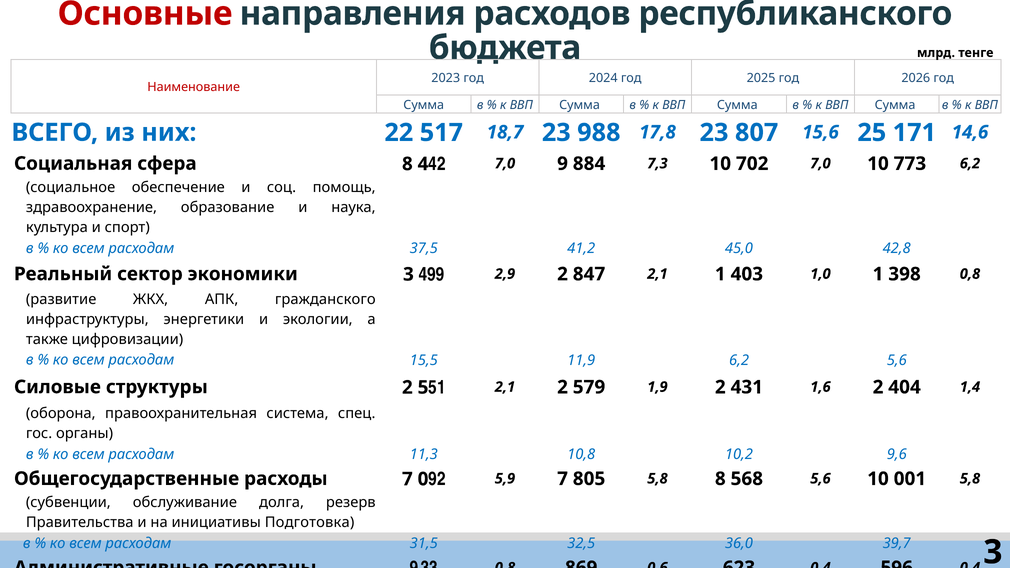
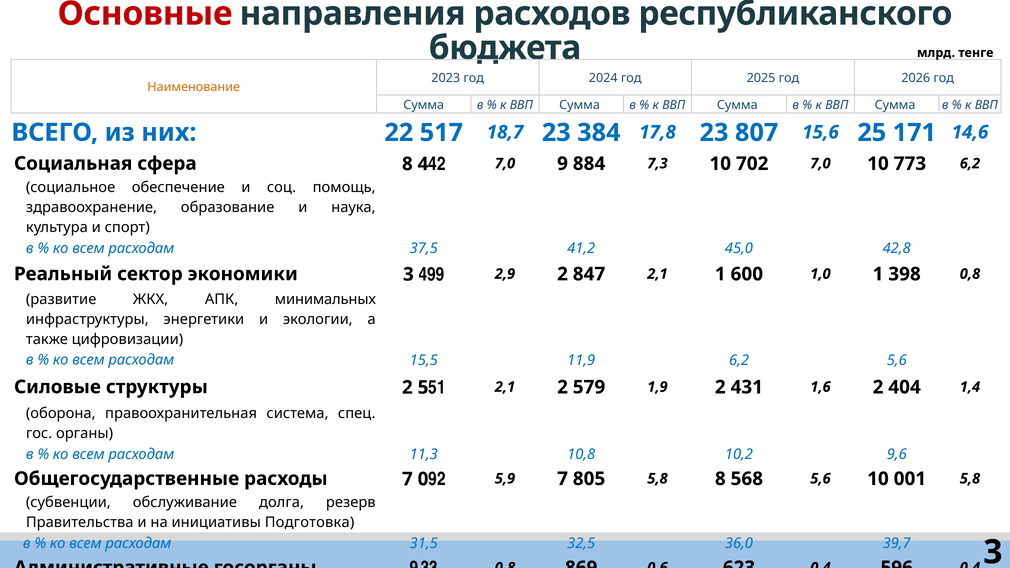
Наименование colour: red -> orange (194, 87)
988: 988 -> 384 (599, 133)
403: 403 -> 600 (747, 274)
гражданского: гражданского -> минимальных (325, 299)
